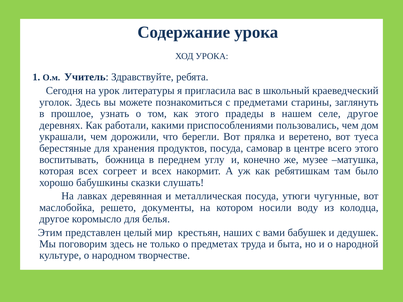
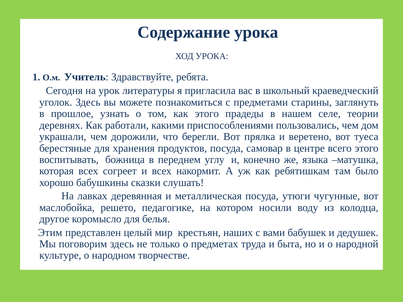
селе другое: другое -> теории (363, 114)
музее: музее -> языка (315, 160)
документы: документы -> педагогике (168, 208)
